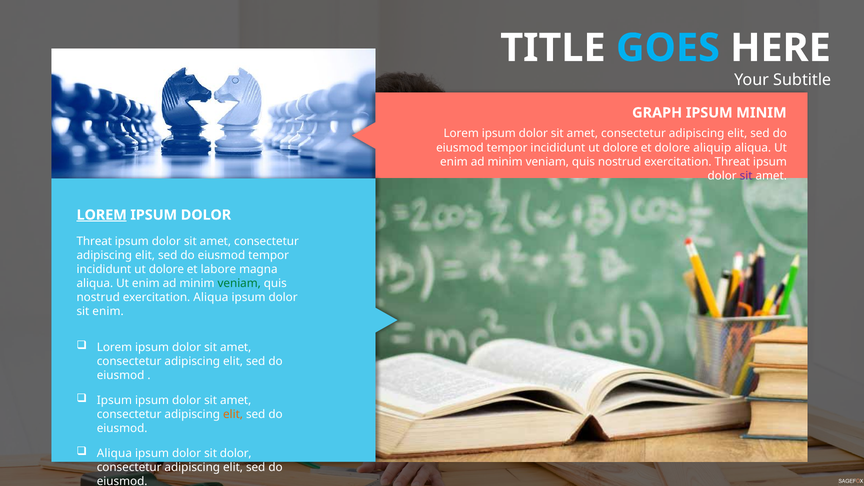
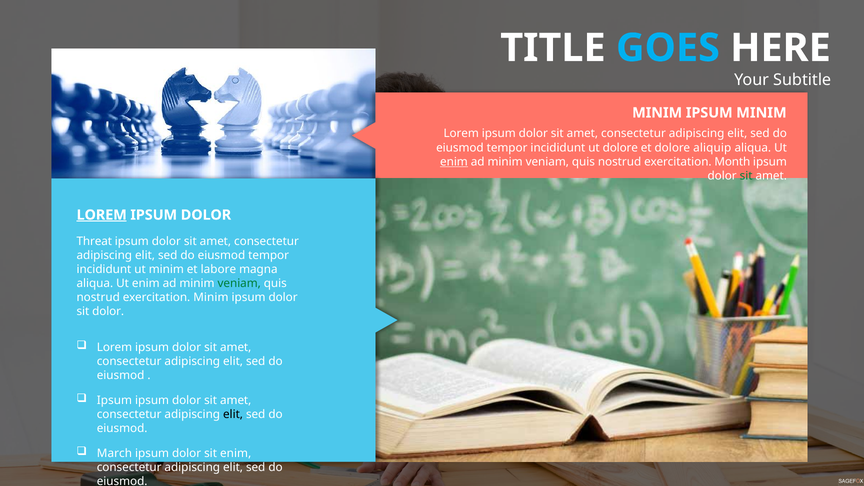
GRAPH: GRAPH -> MINIM (657, 113)
enim underline: none -> present (454, 162)
exercitation Threat: Threat -> Month (732, 162)
sit colour: purple -> green (746, 176)
dolore: dolore -> minim (166, 269)
exercitation Aliqua: Aliqua -> Minim (211, 297)
sit enim: enim -> dolor (108, 312)
elit colour: orange -> black (233, 414)
Aliqua: Aliqua -> March (114, 453)
sit dolor: dolor -> enim (236, 453)
